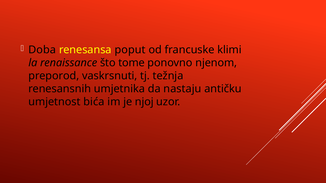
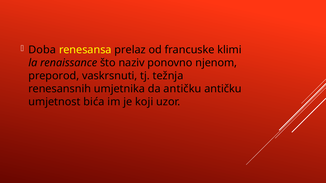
poput: poput -> prelaz (130, 50)
tome: tome -> naziv (132, 63)
da nastaju: nastaju -> antičku (182, 89)
njoj: njoj -> koji (144, 102)
